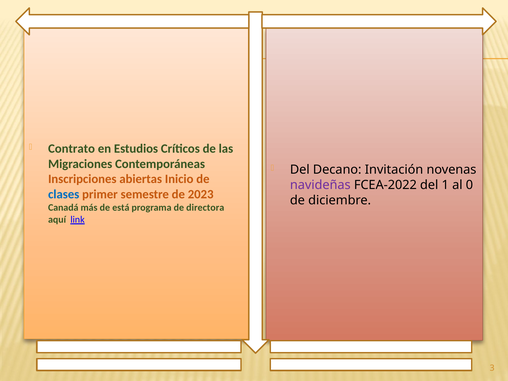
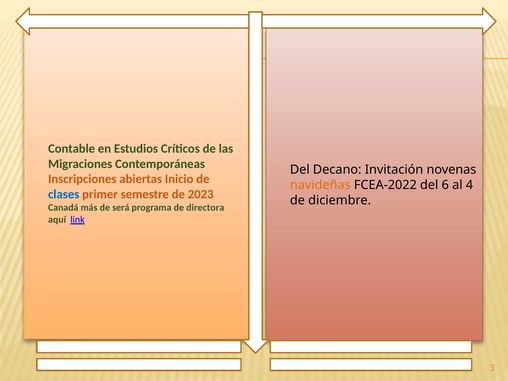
Contrato: Contrato -> Contable (72, 149)
navideñas colour: purple -> orange (320, 185)
1: 1 -> 6 (445, 185)
0: 0 -> 4 (469, 185)
está: está -> será (121, 208)
